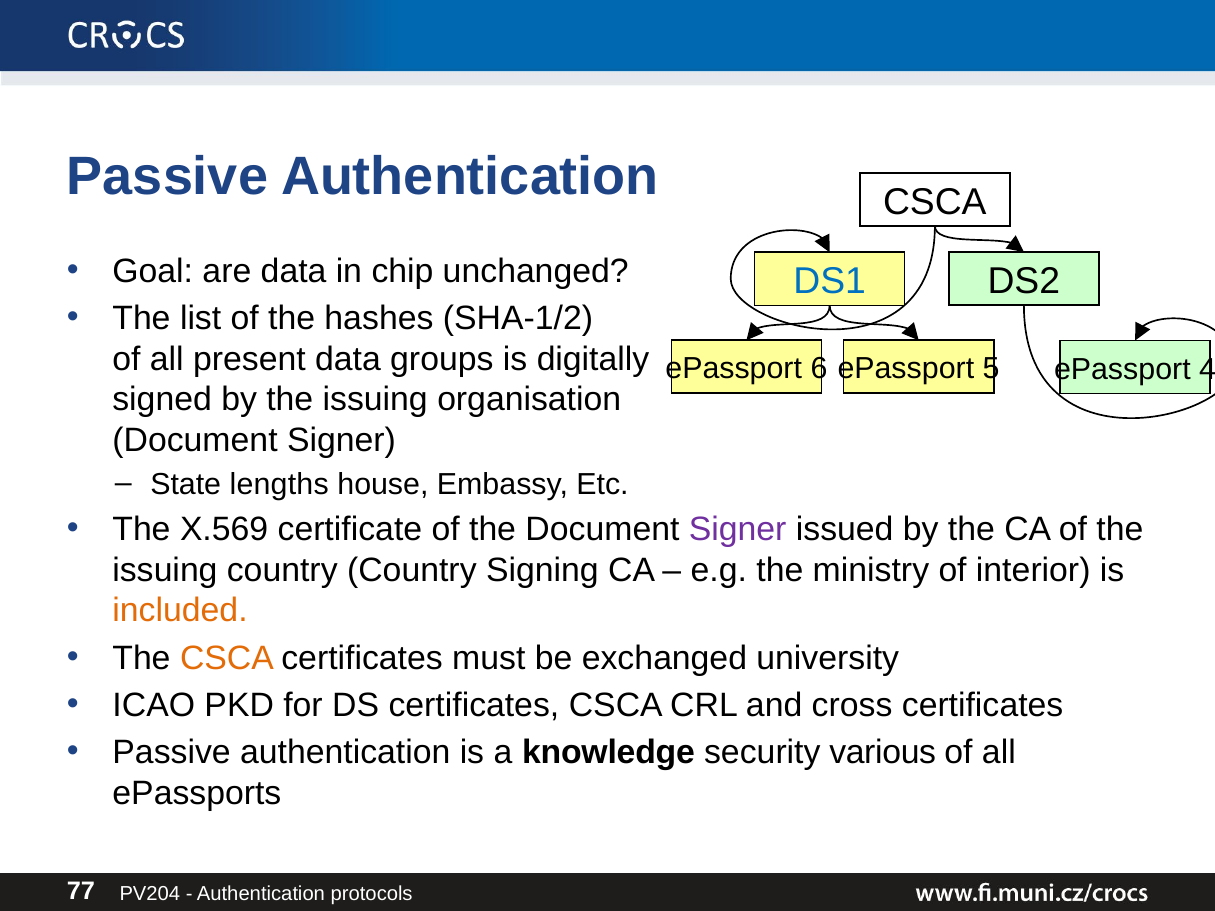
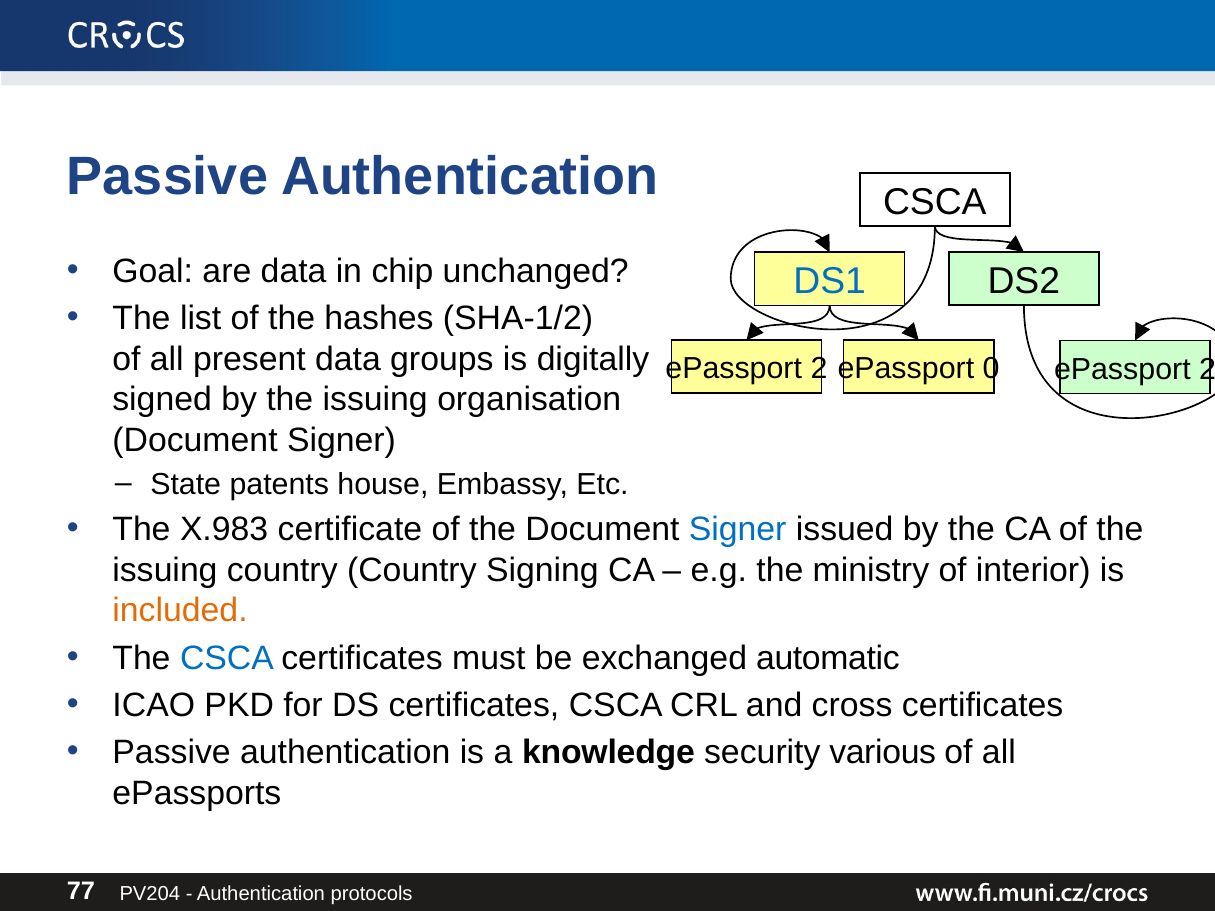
6: 6 -> 2 (819, 369)
5: 5 -> 0 (991, 369)
4: 4 -> 2 (1208, 369)
lengths: lengths -> patents (279, 484)
X.569: X.569 -> X.983 (224, 530)
Signer colour: purple -> blue (738, 530)
CSCA colour: orange -> blue (227, 658)
university: university -> automatic (828, 658)
